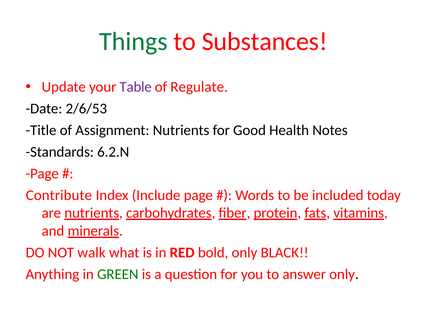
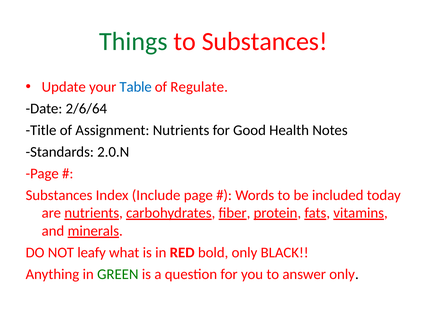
Table colour: purple -> blue (136, 87)
2/6/53: 2/6/53 -> 2/6/64 (86, 108)
6.2.N: 6.2.N -> 2.0.N (113, 152)
Contribute: Contribute -> Substances (59, 195)
walk: walk -> leafy (92, 252)
